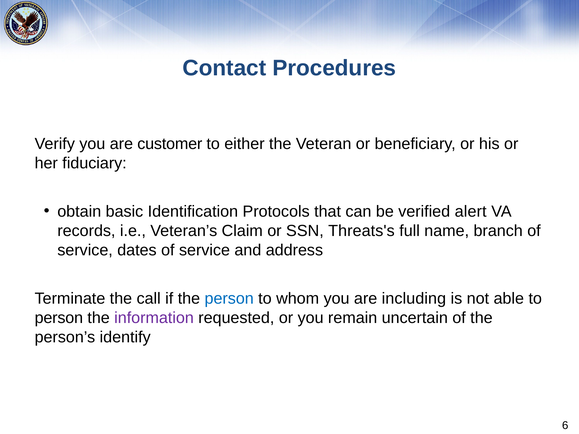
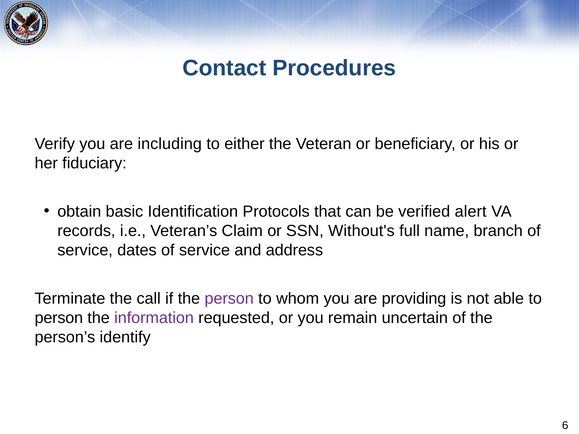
customer: customer -> including (170, 144)
Threats's: Threats's -> Without's (361, 231)
person colour: blue -> purple (229, 299)
including: including -> providing (414, 299)
